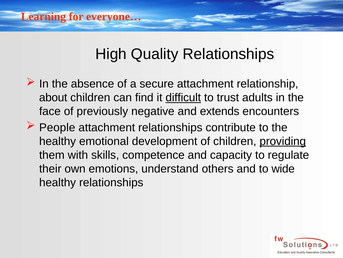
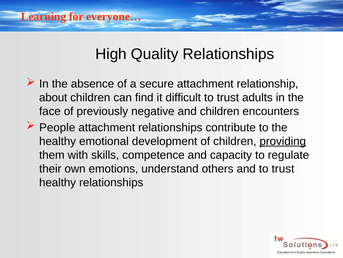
difficult underline: present -> none (183, 97)
and extends: extends -> children (220, 111)
and to wide: wide -> trust (283, 168)
